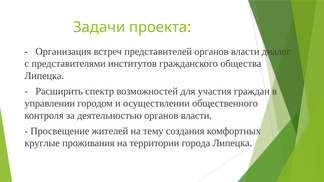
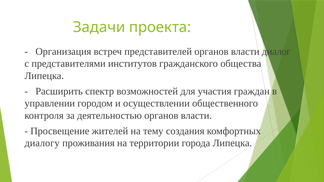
круглые: круглые -> диалогу (42, 143)
